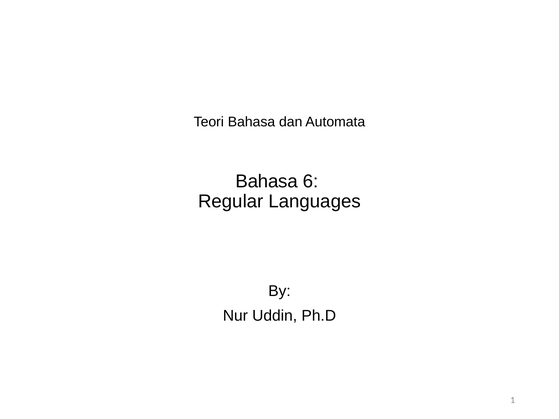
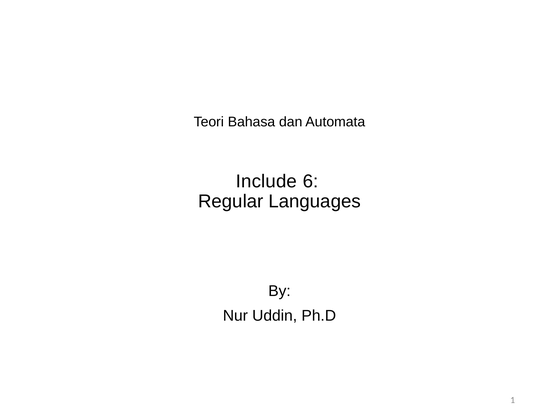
Bahasa: Bahasa -> Include (266, 181)
